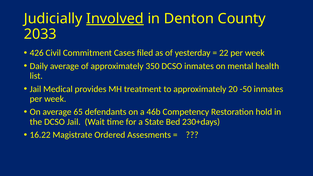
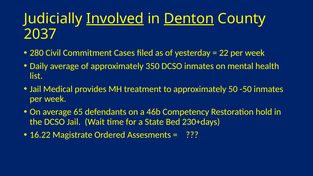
Denton underline: none -> present (189, 19)
2033: 2033 -> 2037 (40, 34)
426: 426 -> 280 (37, 53)
20: 20 -> 50 (233, 89)
